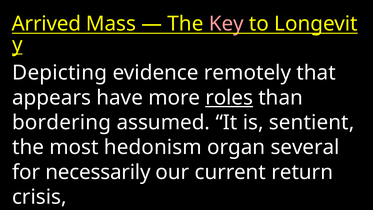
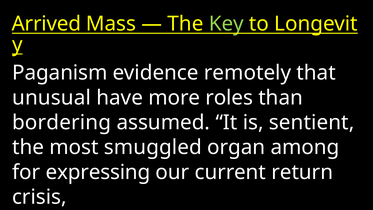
Key colour: pink -> light green (226, 24)
Depicting: Depicting -> Paganism (60, 73)
appears: appears -> unusual (52, 98)
roles underline: present -> none (229, 98)
hedonism: hedonism -> smuggled (153, 147)
several: several -> among (305, 147)
necessarily: necessarily -> expressing (98, 172)
